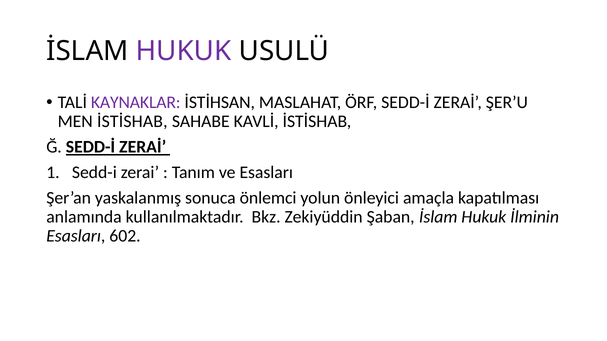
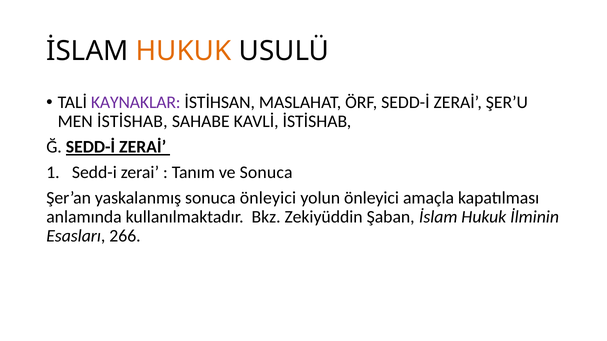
HUKUK colour: purple -> orange (184, 51)
ve Esasları: Esasları -> Sonuca (266, 173)
sonuca önlemci: önlemci -> önleyici (268, 198)
602: 602 -> 266 (125, 236)
